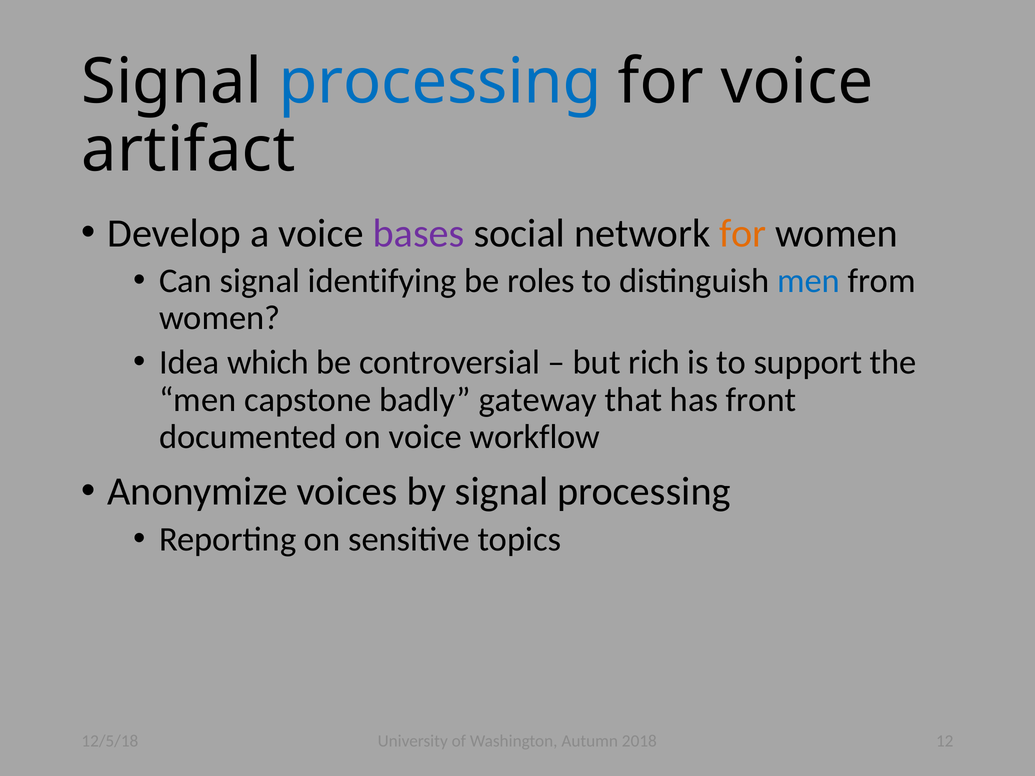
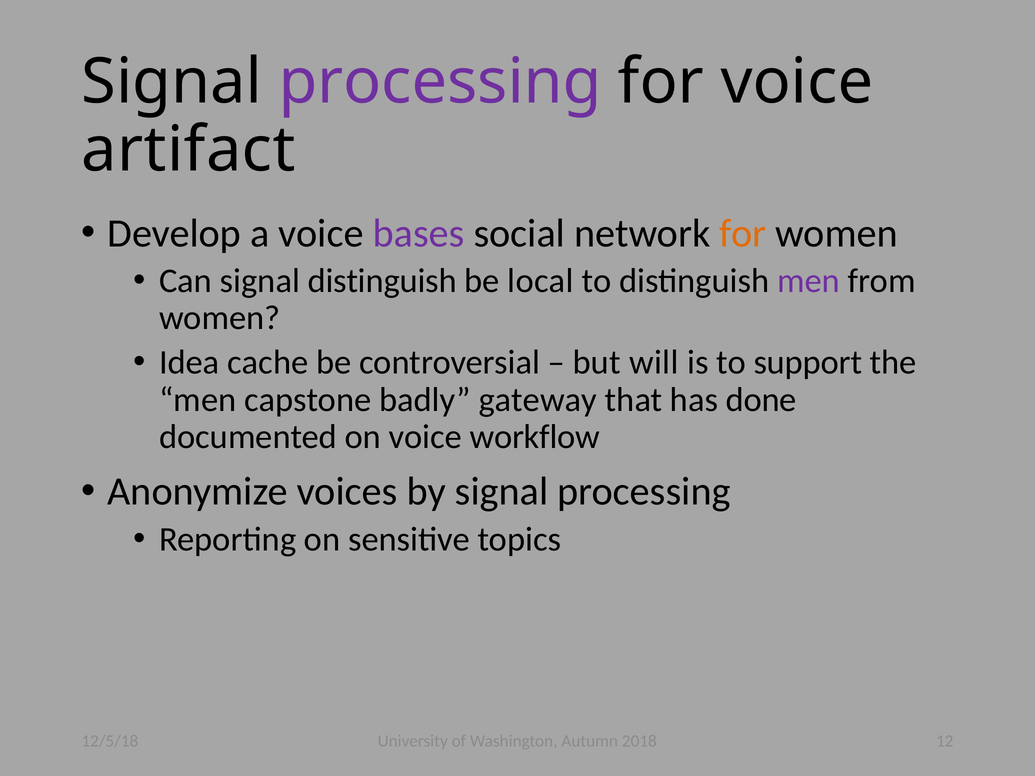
processing colour: blue -> purple (440, 82)
signal identifying: identifying -> distinguish (382, 281)
roles: roles -> local (541, 281)
men colour: blue -> purple (809, 281)
which: which -> cache (268, 363)
rich: rich -> will (654, 363)
front: front -> done (761, 400)
